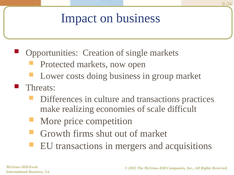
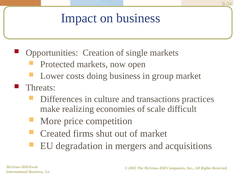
Growth: Growth -> Created (55, 134)
EU transactions: transactions -> degradation (79, 146)
